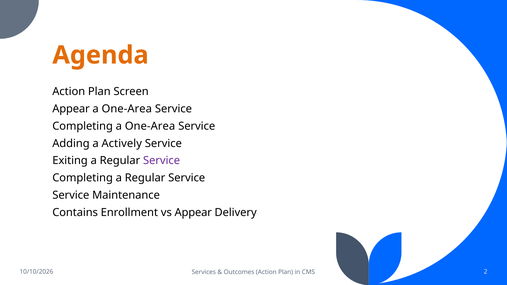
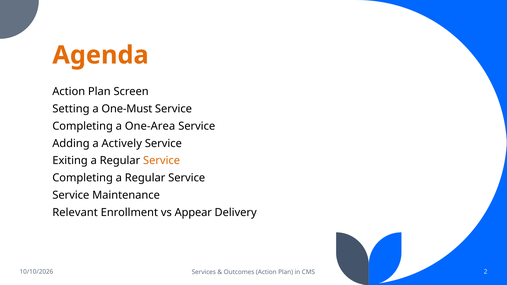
Appear: Appear -> Setting (71, 109)
One-Area: One-Area -> One-Must (127, 109)
Service colour: purple -> orange (162, 161)
Contains: Contains -> Relevant (75, 213)
